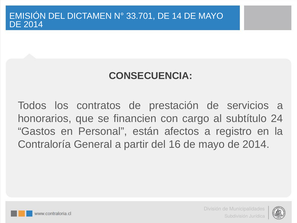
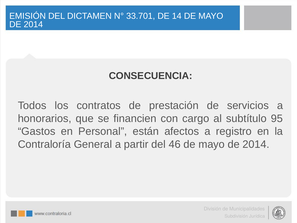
24: 24 -> 95 (277, 118)
16: 16 -> 46 (175, 144)
